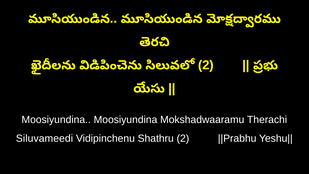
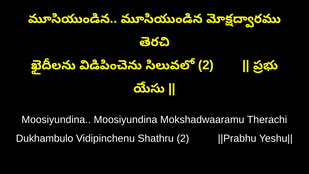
Siluvameedi: Siluvameedi -> Dukhambulo (45, 138)
